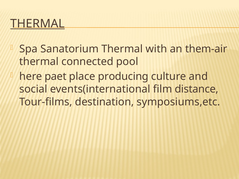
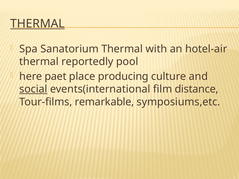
them-air: them-air -> hotel-air (206, 49)
connected: connected -> reportedly (87, 62)
social underline: none -> present (33, 89)
destination: destination -> remarkable (104, 102)
